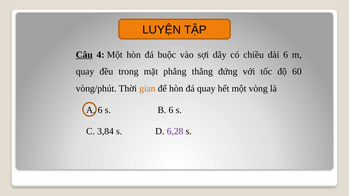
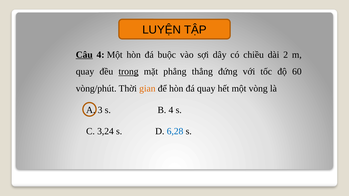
dài 6: 6 -> 2 (286, 55)
trong underline: none -> present (129, 72)
A 6: 6 -> 3 (100, 110)
B 6: 6 -> 4 (171, 110)
3,84: 3,84 -> 3,24 (105, 131)
6,28 colour: purple -> blue (175, 131)
